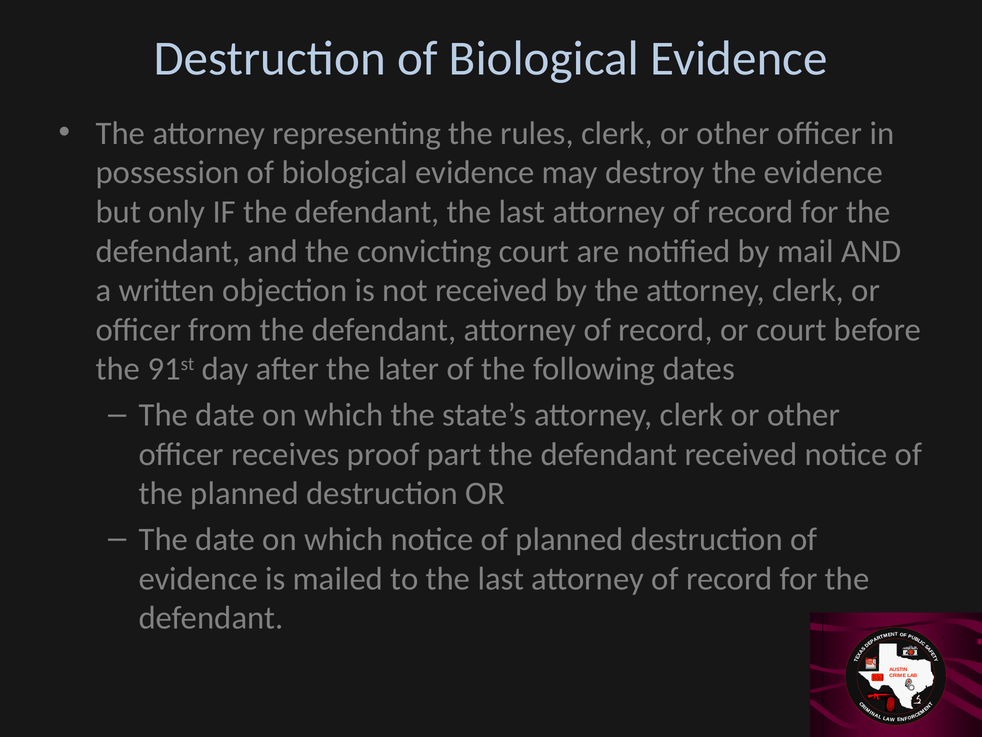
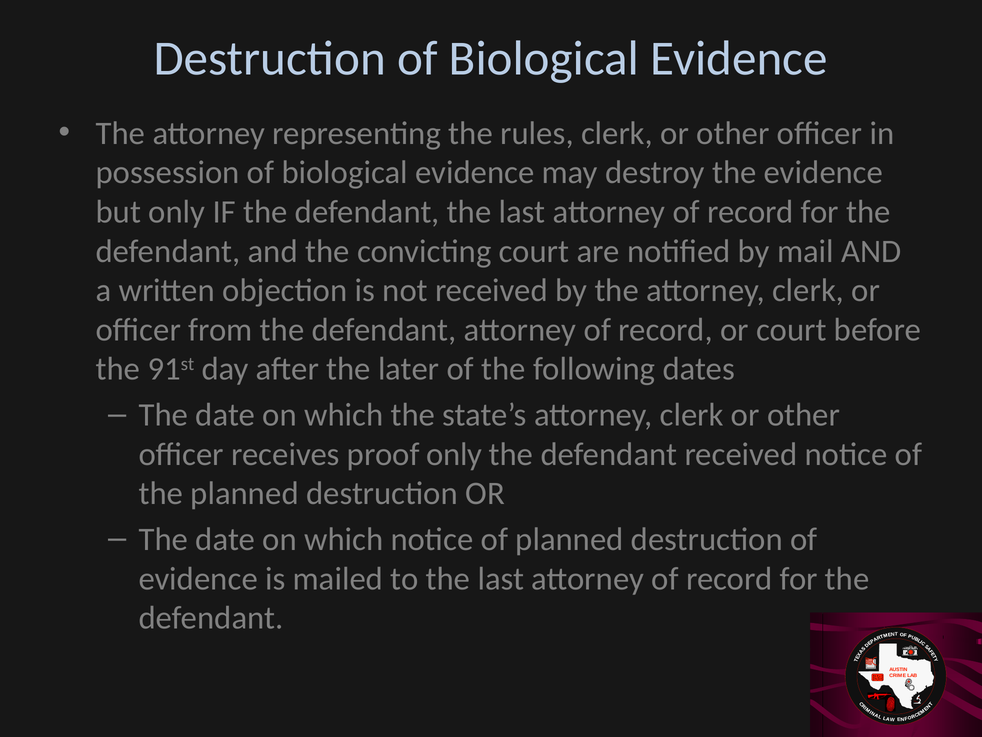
proof part: part -> only (454, 454)
